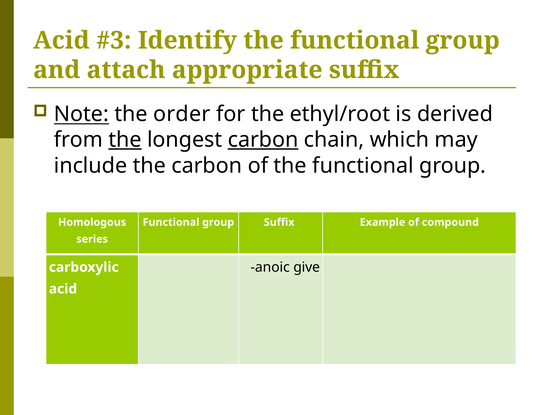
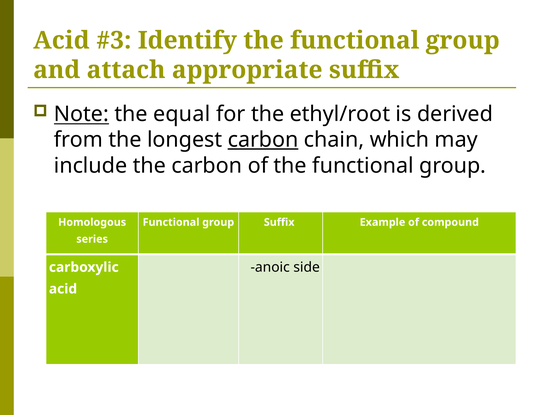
order: order -> equal (182, 114)
the underline: present -> none (125, 140)
give: give -> side (307, 267)
